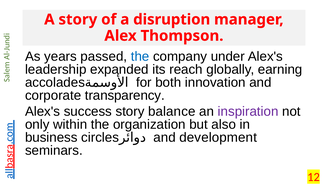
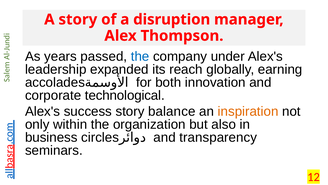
transparency: transparency -> technological (125, 95)
inspiration colour: purple -> orange (248, 111)
development: development -> transparency (218, 137)
